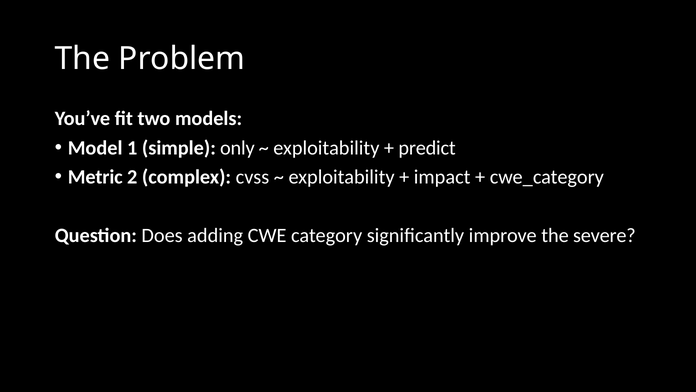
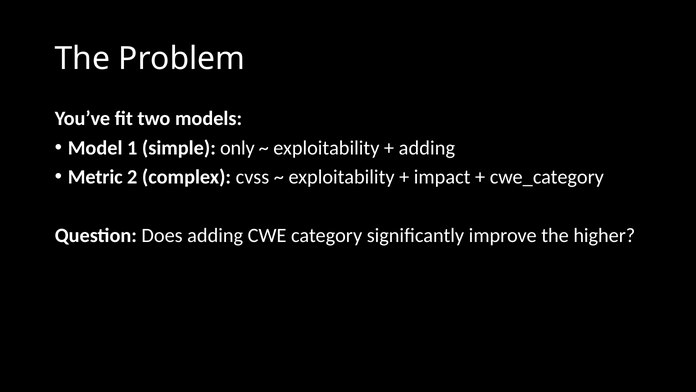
predict: predict -> adding (427, 148)
severe: severe -> higher (604, 235)
